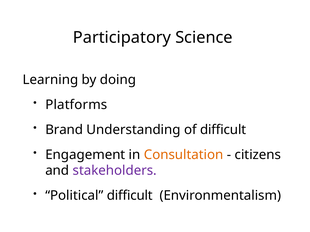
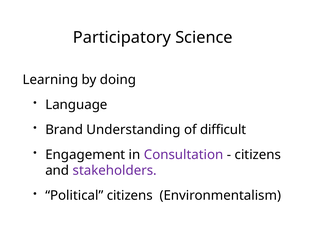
Platforms: Platforms -> Language (76, 105)
Consultation colour: orange -> purple (184, 155)
Political difficult: difficult -> citizens (130, 196)
